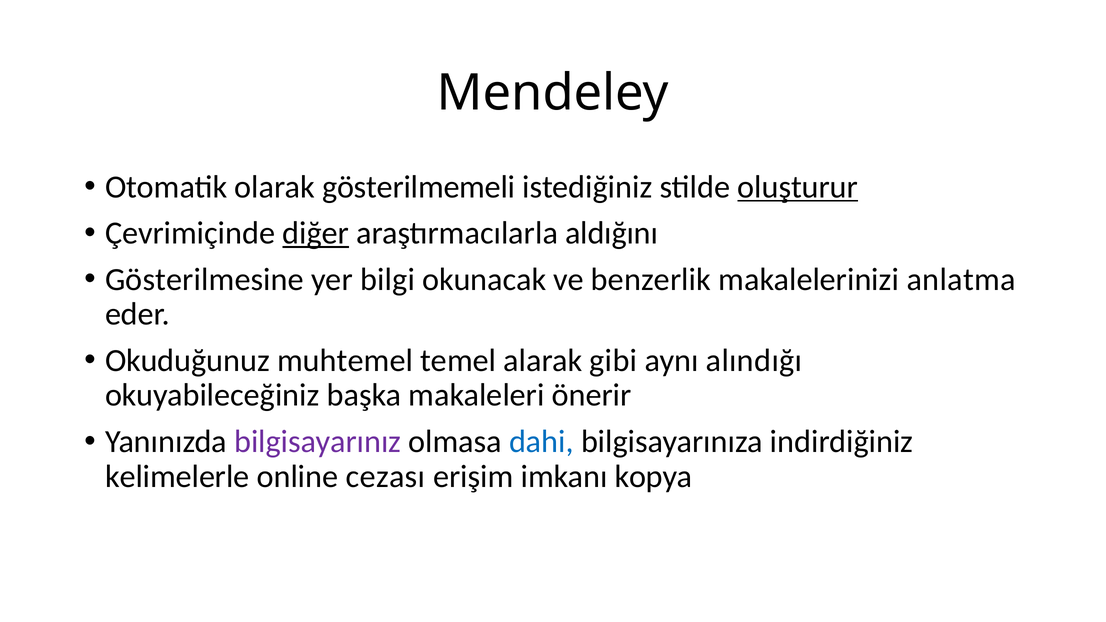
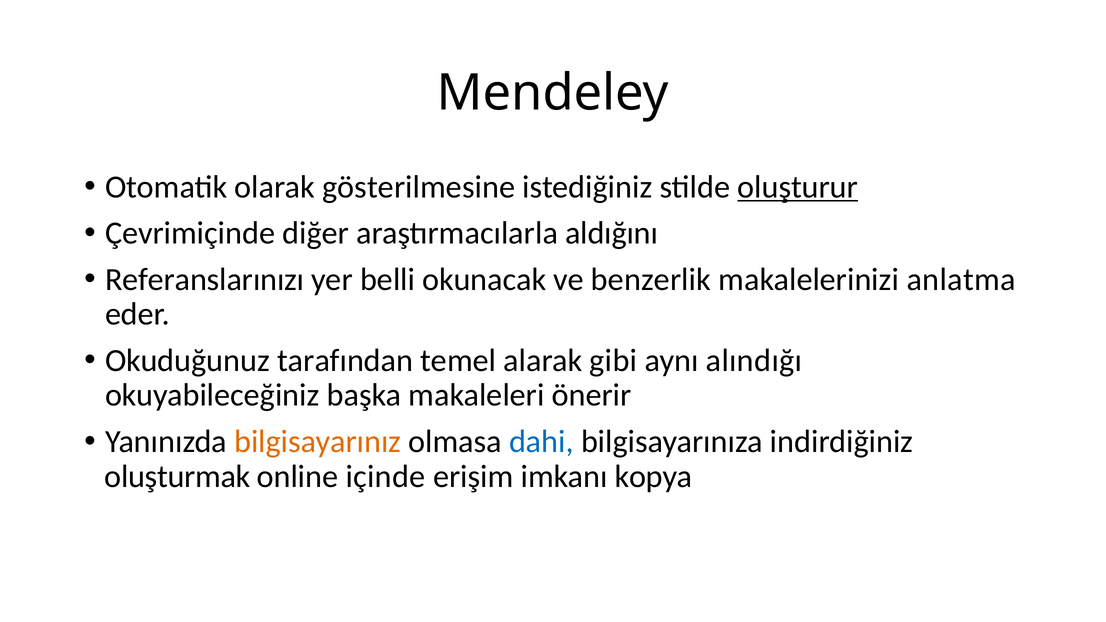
gösterilmemeli: gösterilmemeli -> gösterilmesine (419, 187)
diğer underline: present -> none (316, 233)
Gösterilmesine: Gösterilmesine -> Referanslarınızı (205, 280)
bilgi: bilgi -> belli (388, 280)
muhtemel: muhtemel -> tarafından (345, 361)
bilgisayarınız colour: purple -> orange (318, 442)
kelimelerle: kelimelerle -> oluşturmak (177, 476)
cezası: cezası -> içinde (386, 476)
